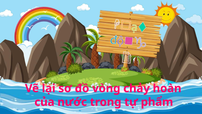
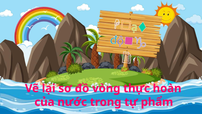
chảy: chảy -> thực (137, 88)
